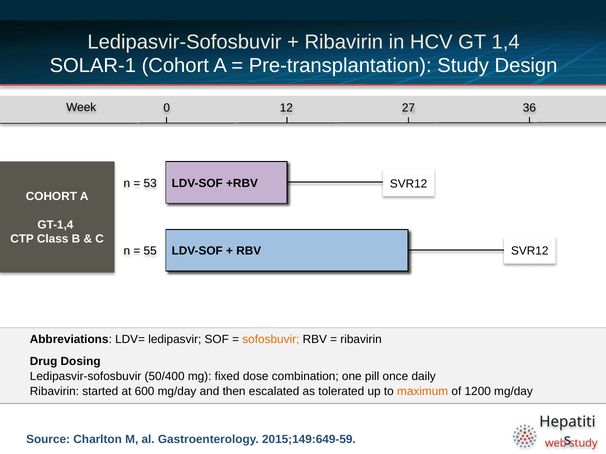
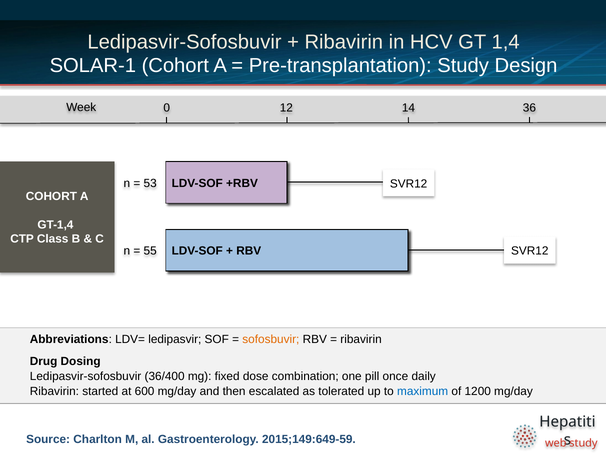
27: 27 -> 14 (408, 108)
50/400: 50/400 -> 36/400 (165, 377)
maximum colour: orange -> blue (423, 392)
